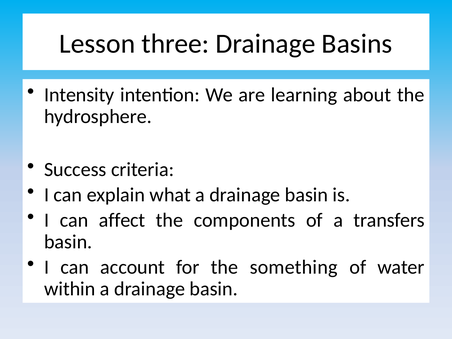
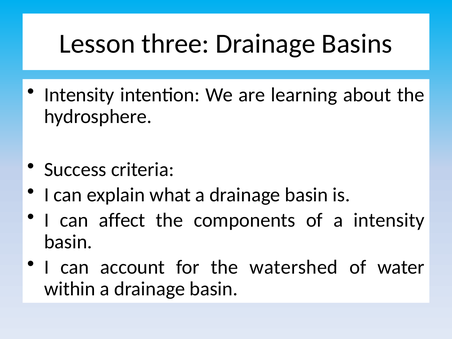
a transfers: transfers -> intensity (389, 220)
something: something -> watershed (294, 267)
